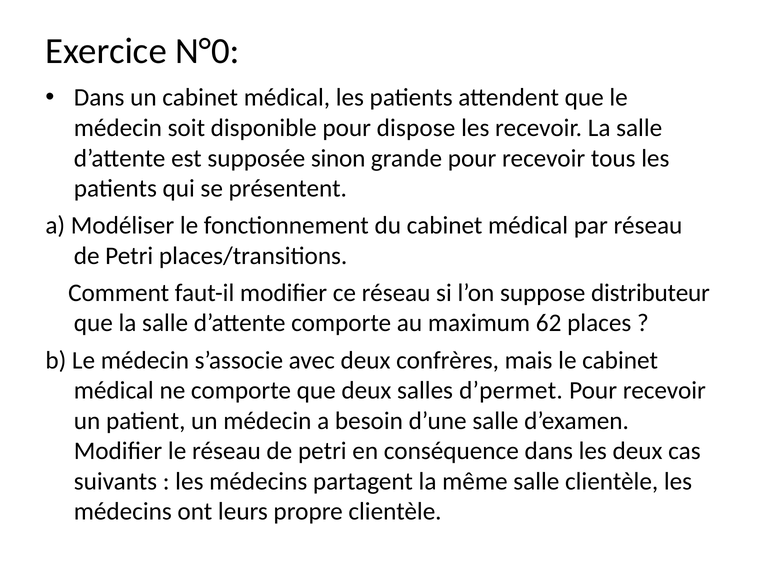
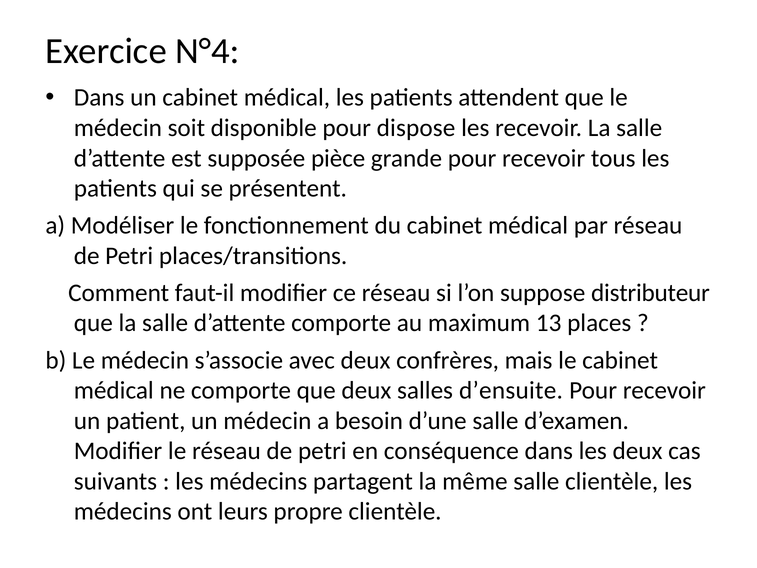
N°0: N°0 -> N°4 (207, 51)
sinon: sinon -> pièce (338, 158)
62: 62 -> 13 (549, 323)
d’permet: d’permet -> d’ensuite (511, 390)
